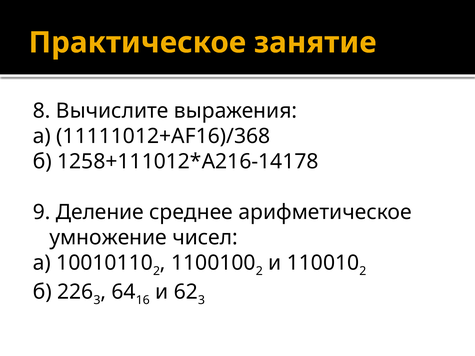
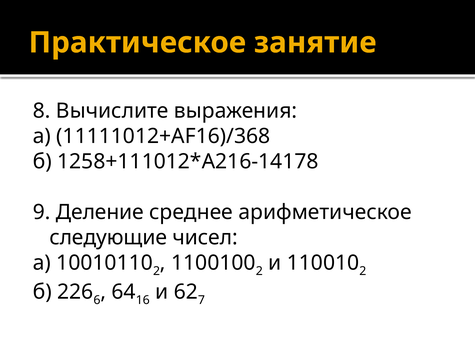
умножение: умножение -> следующие (108, 238)
3: 3 -> 6 (97, 300)
3: 3 -> 7 (201, 300)
